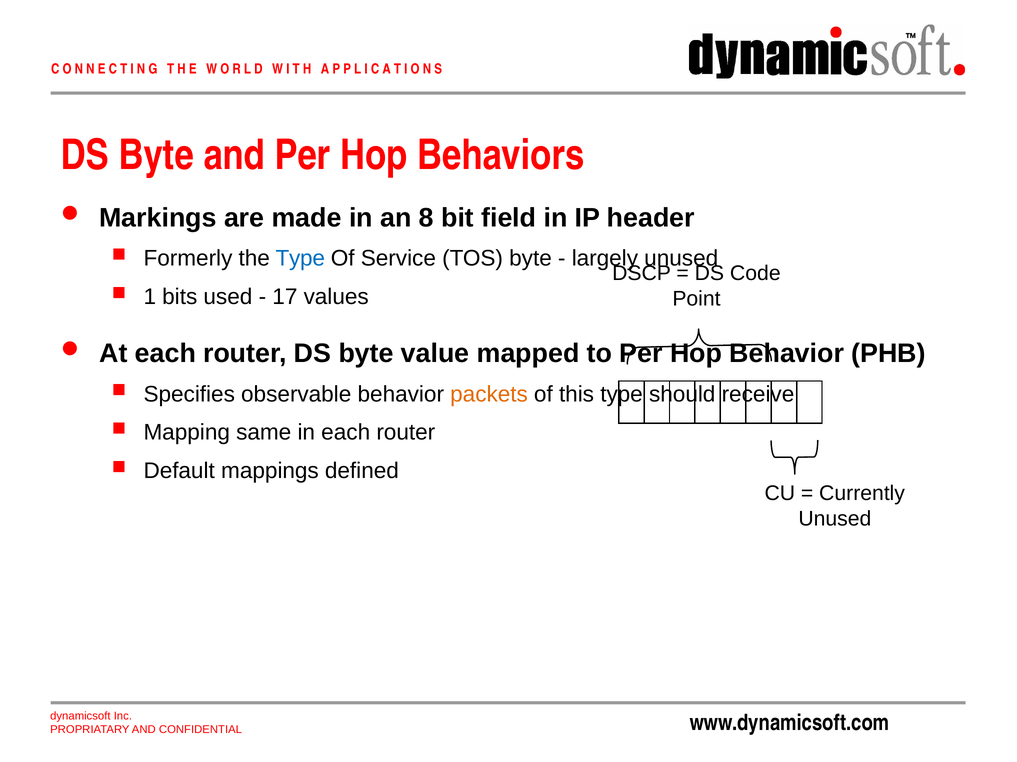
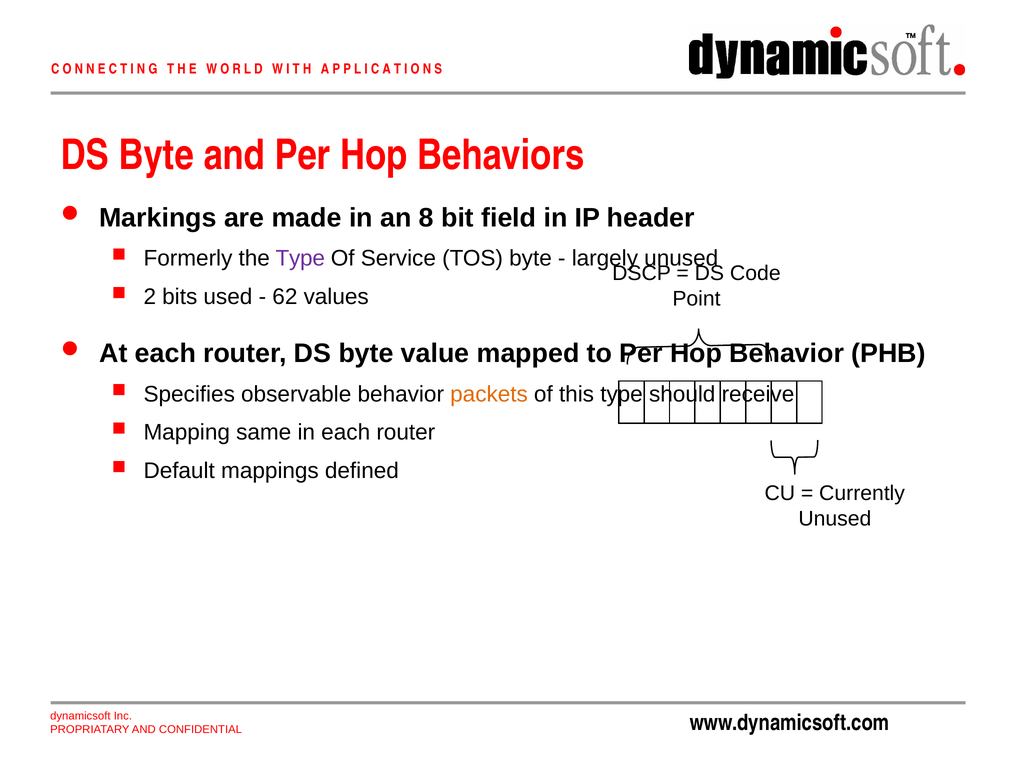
Type colour: blue -> purple (300, 259)
1: 1 -> 2 (150, 297)
17: 17 -> 62 (285, 297)
